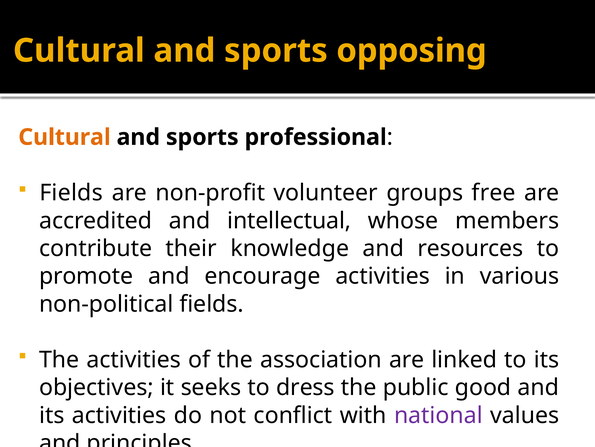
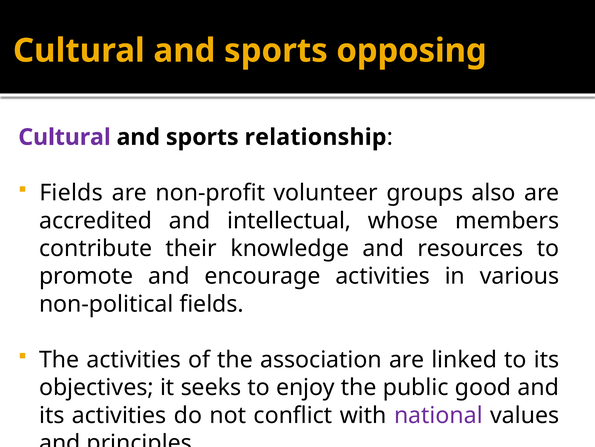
Cultural colour: orange -> purple (64, 137)
professional: professional -> relationship (316, 137)
free: free -> also (494, 193)
dress: dress -> enjoy (305, 387)
